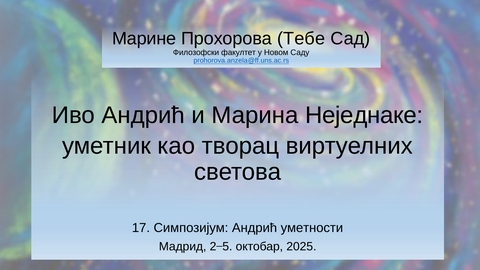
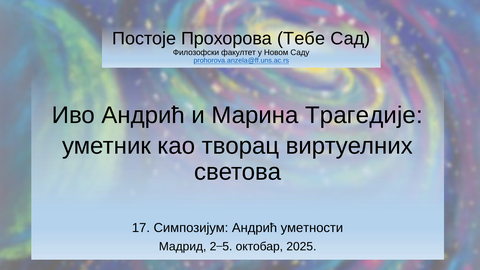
Марине: Марине -> Постоје (144, 38)
Неједнаке: Неједнаке -> Трагедије (364, 115)
